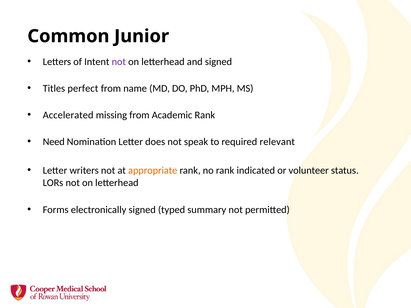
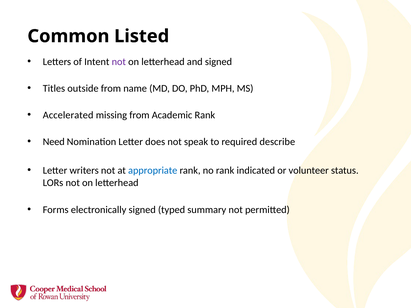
Junior: Junior -> Listed (142, 36)
perfect: perfect -> outside (83, 88)
relevant: relevant -> describe (277, 142)
appropriate colour: orange -> blue (153, 171)
